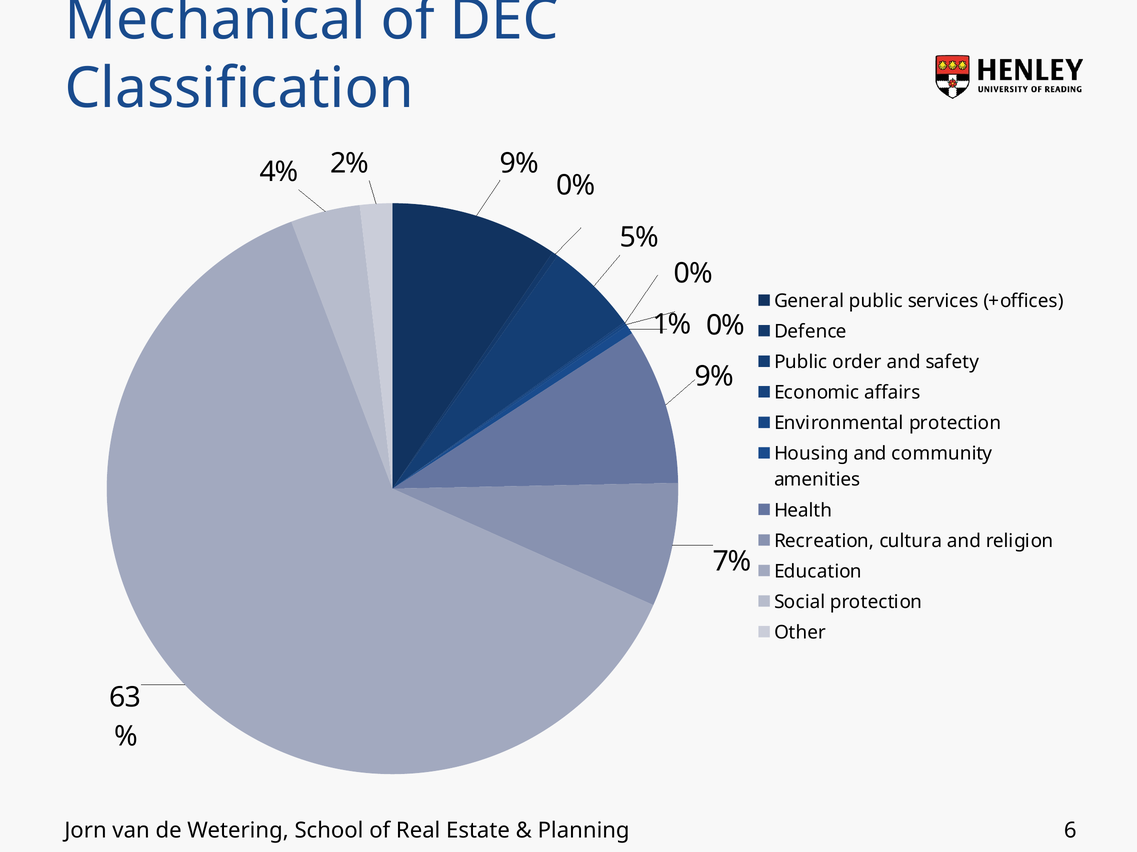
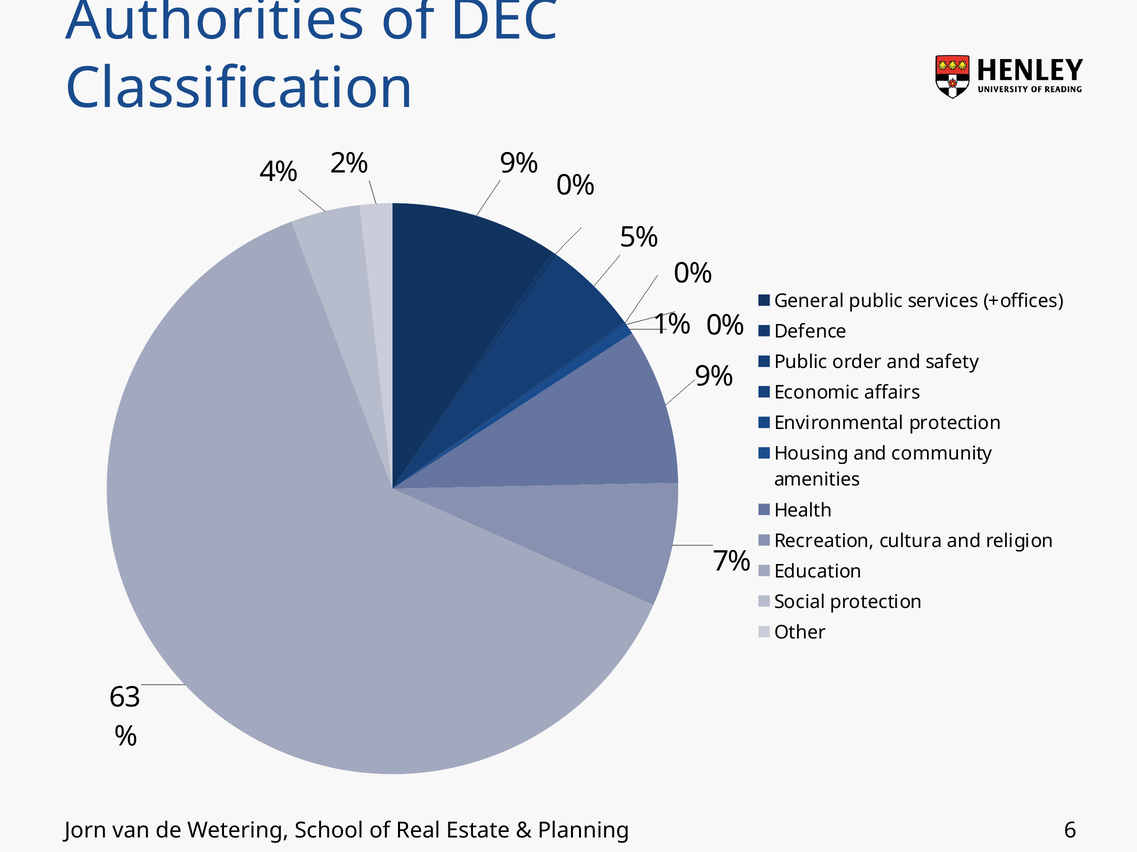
Mechanical: Mechanical -> Authorities (215, 20)
